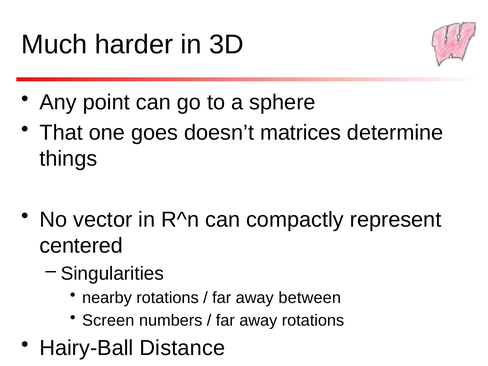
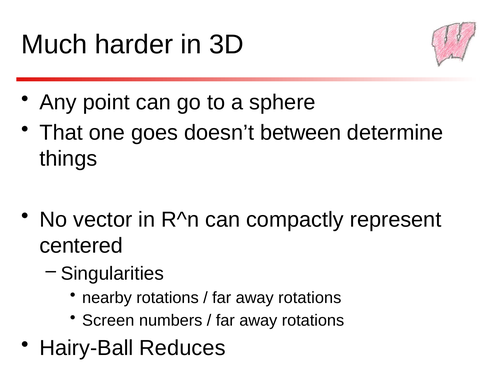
matrices: matrices -> between (301, 133)
between: between -> rotations (310, 298)
Distance: Distance -> Reduces (182, 348)
